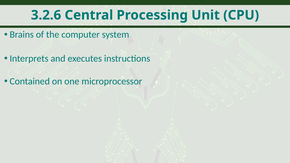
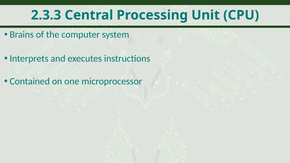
3.2.6: 3.2.6 -> 2.3.3 (46, 15)
